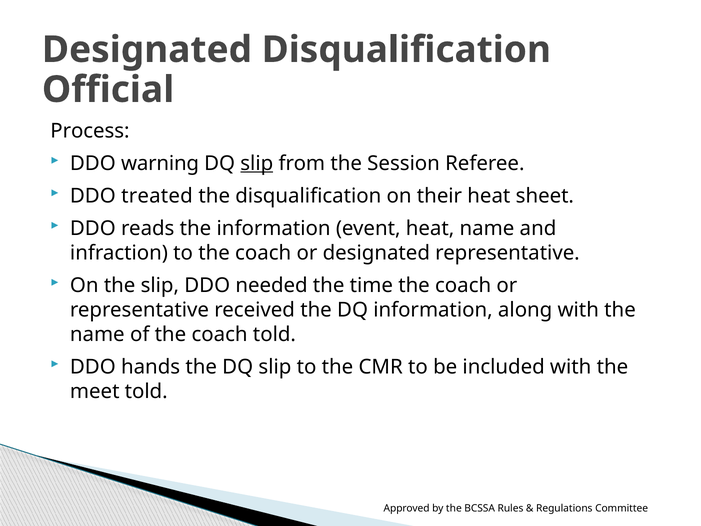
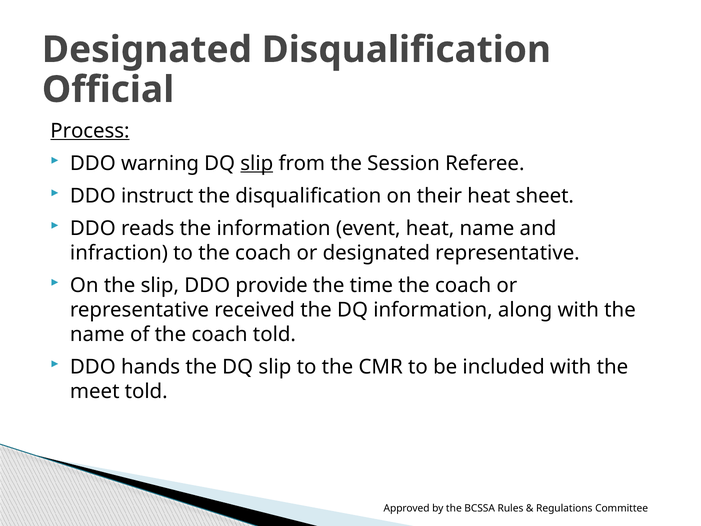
Process underline: none -> present (90, 131)
treated: treated -> instruct (157, 196)
needed: needed -> provide (272, 285)
